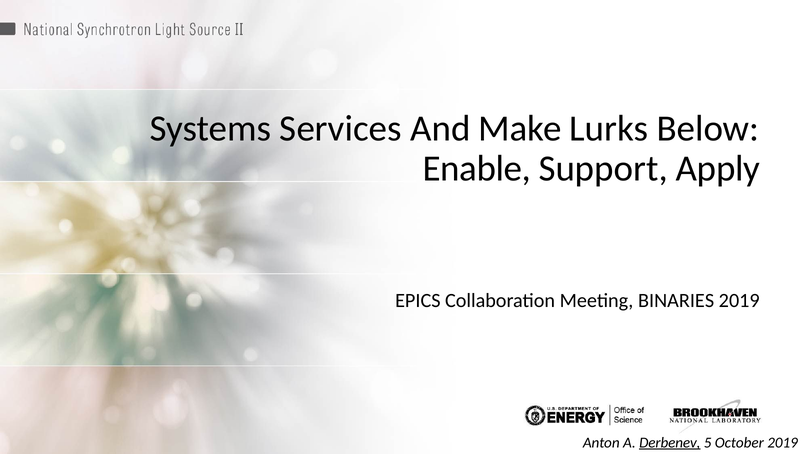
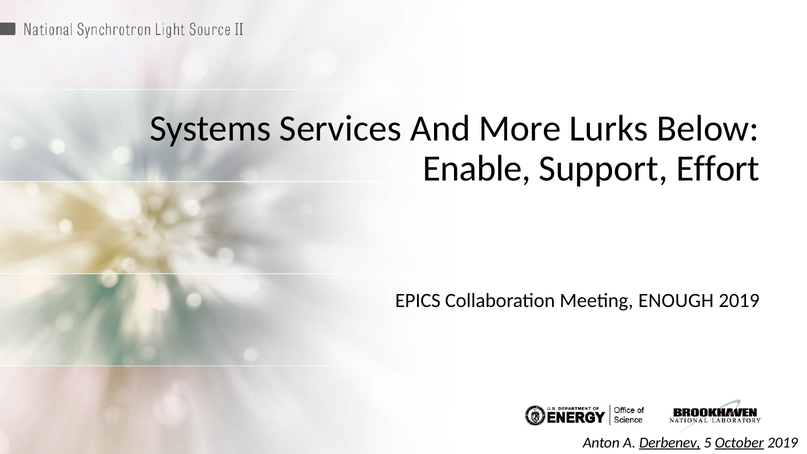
Make: Make -> More (520, 129)
Apply: Apply -> Effort (718, 169)
BINARIES: BINARIES -> ENOUGH (676, 300)
October underline: none -> present (739, 443)
